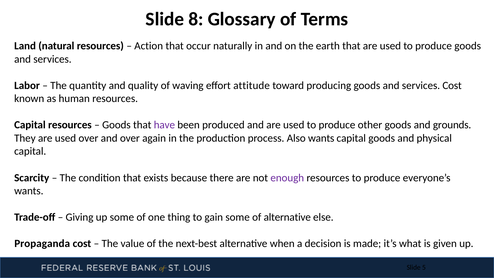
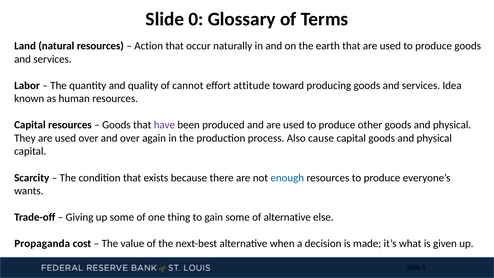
8: 8 -> 0 (196, 19)
waving: waving -> cannot (188, 85)
services Cost: Cost -> Idea (452, 85)
other goods and grounds: grounds -> physical (452, 125)
Also wants: wants -> cause (321, 138)
enough colour: purple -> blue (287, 178)
